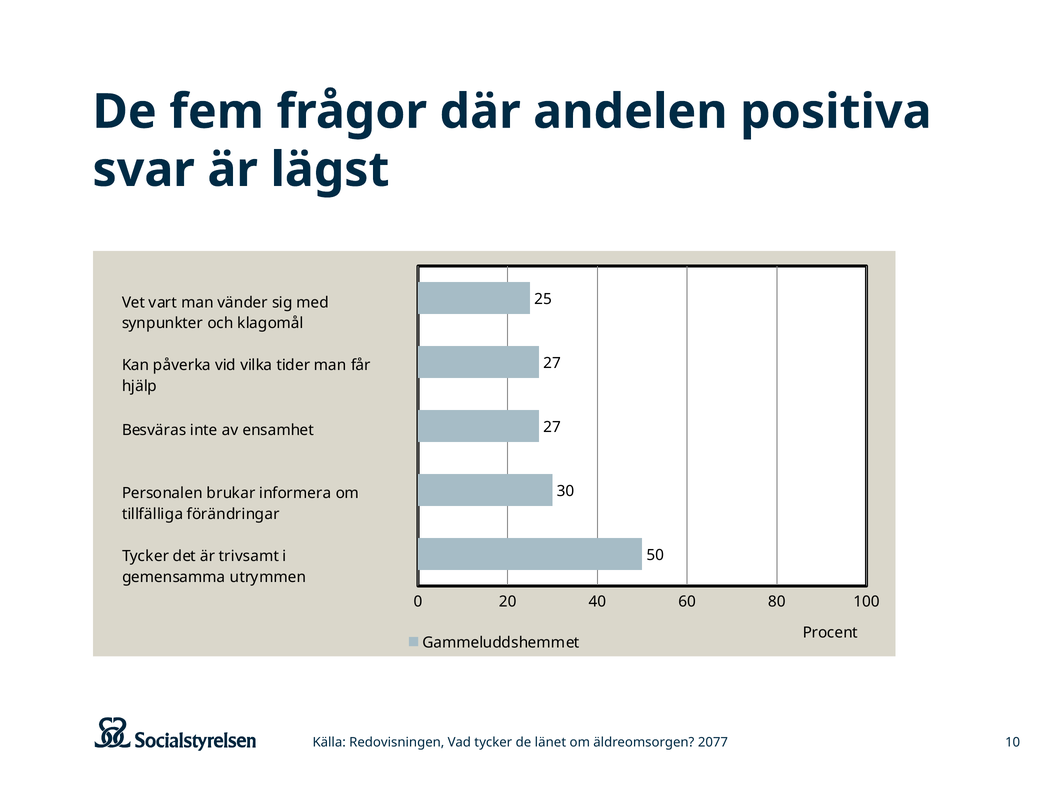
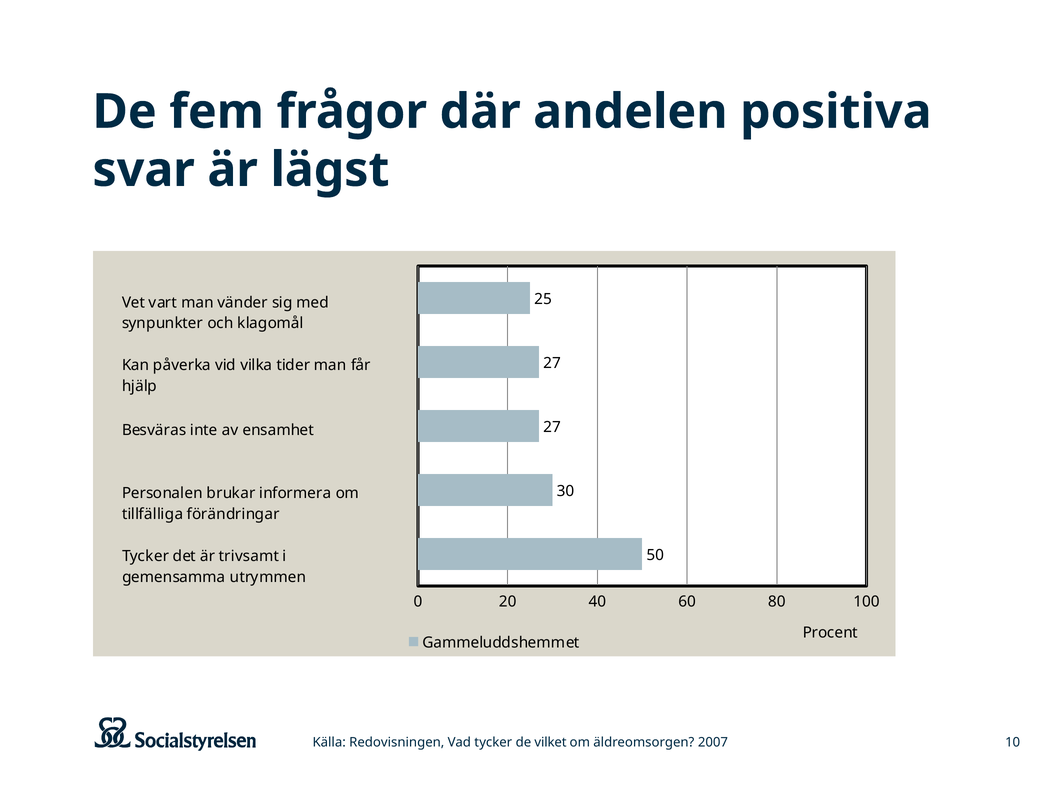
länet: länet -> vilket (551, 742)
2077: 2077 -> 2007 (713, 742)
